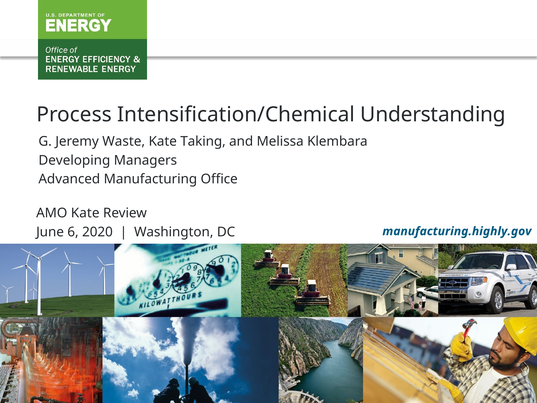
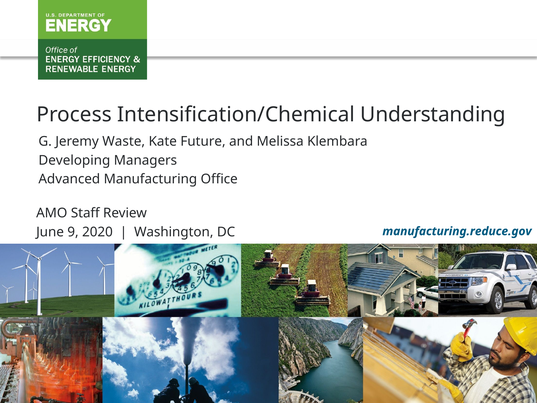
Taking: Taking -> Future (203, 141)
AMO Kate: Kate -> Staff (85, 213)
6: 6 -> 9 (73, 232)
manufacturing.highly.gov: manufacturing.highly.gov -> manufacturing.reduce.gov (457, 231)
